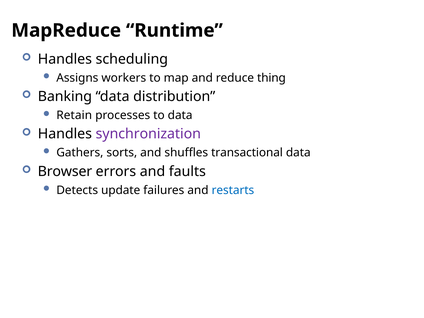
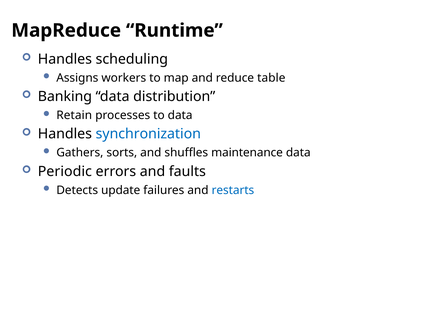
thing: thing -> table (271, 78)
synchronization colour: purple -> blue (148, 134)
transactional: transactional -> maintenance (247, 153)
Browser: Browser -> Periodic (65, 171)
